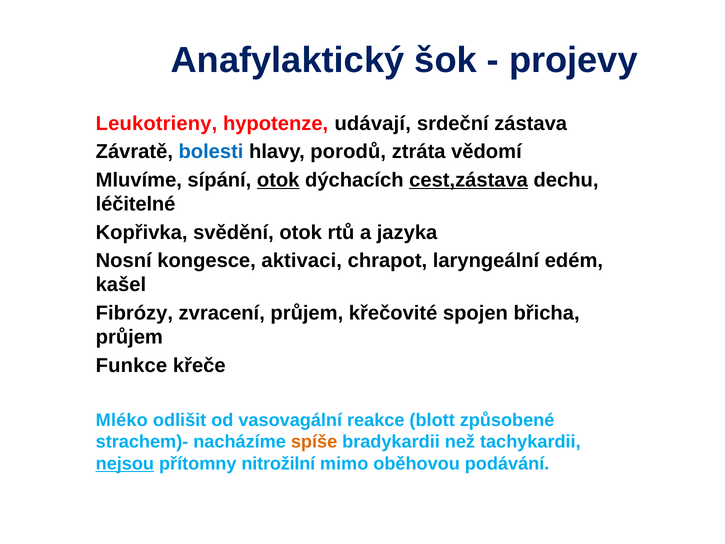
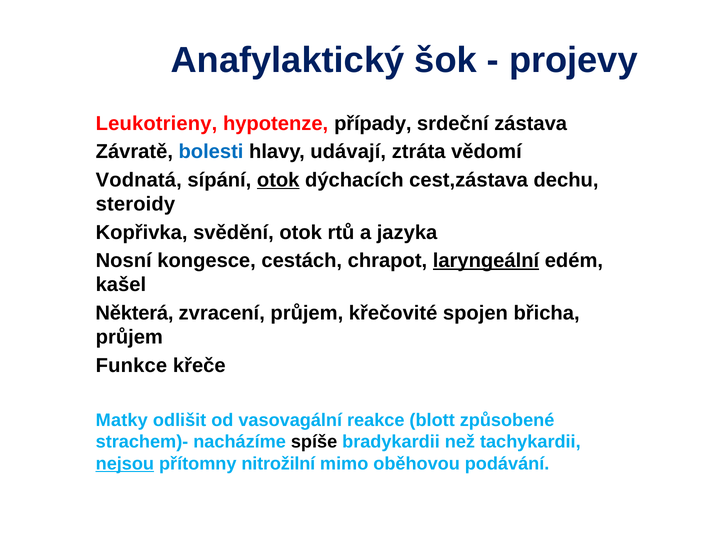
udávají: udávají -> případy (373, 123)
porodů: porodů -> udávají (348, 152)
Mluvíme: Mluvíme -> Vodnatá (139, 180)
cest,zástava underline: present -> none (469, 180)
léčitelné: léčitelné -> steroidy (135, 204)
aktivaci: aktivaci -> cestách (302, 260)
laryngeální underline: none -> present (486, 260)
Fibrózy: Fibrózy -> Některá (134, 313)
Mléko: Mléko -> Matky (122, 420)
spíše colour: orange -> black (314, 442)
